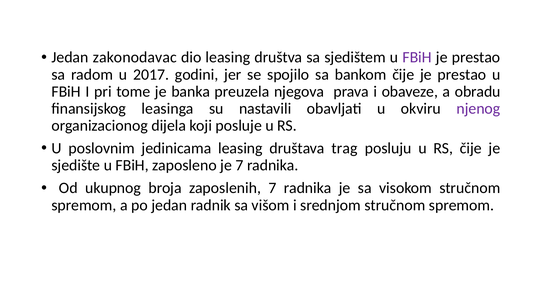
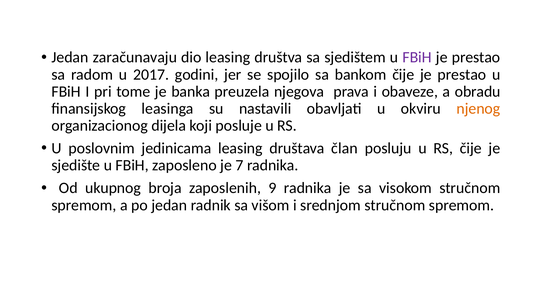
zakonodavac: zakonodavac -> zaračunavaju (135, 57)
njenog colour: purple -> orange (478, 109)
trag: trag -> član (345, 148)
zaposlenih 7: 7 -> 9 (272, 188)
